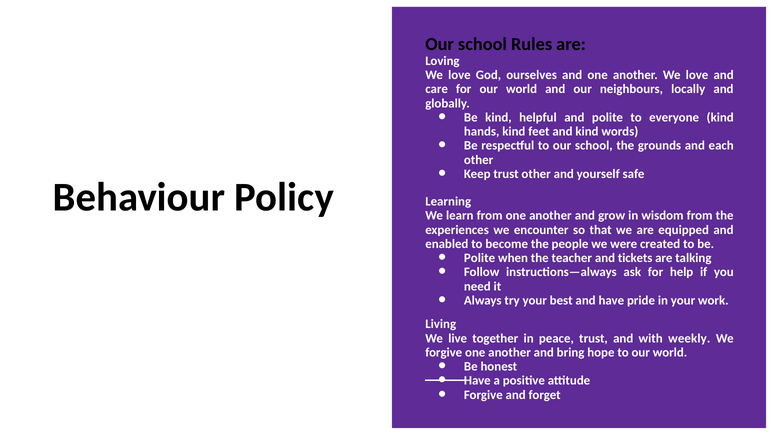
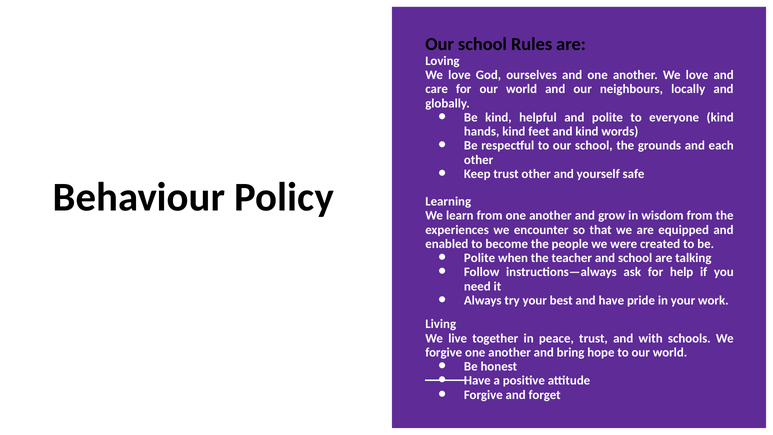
and tickets: tickets -> school (635, 258)
weekly: weekly -> schools (689, 338)
